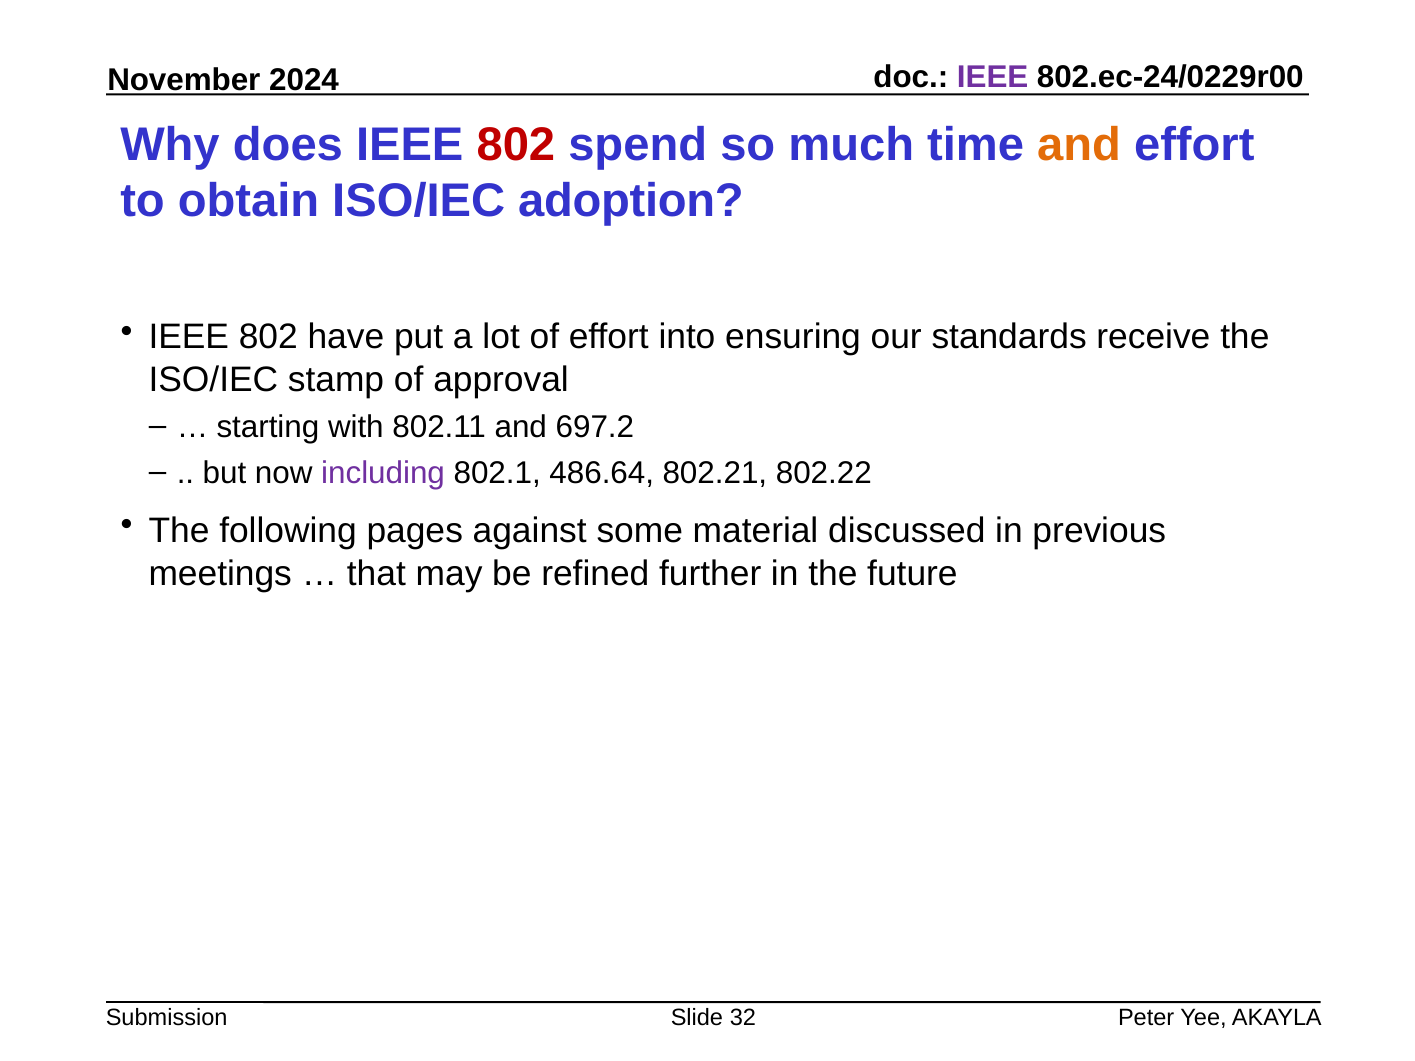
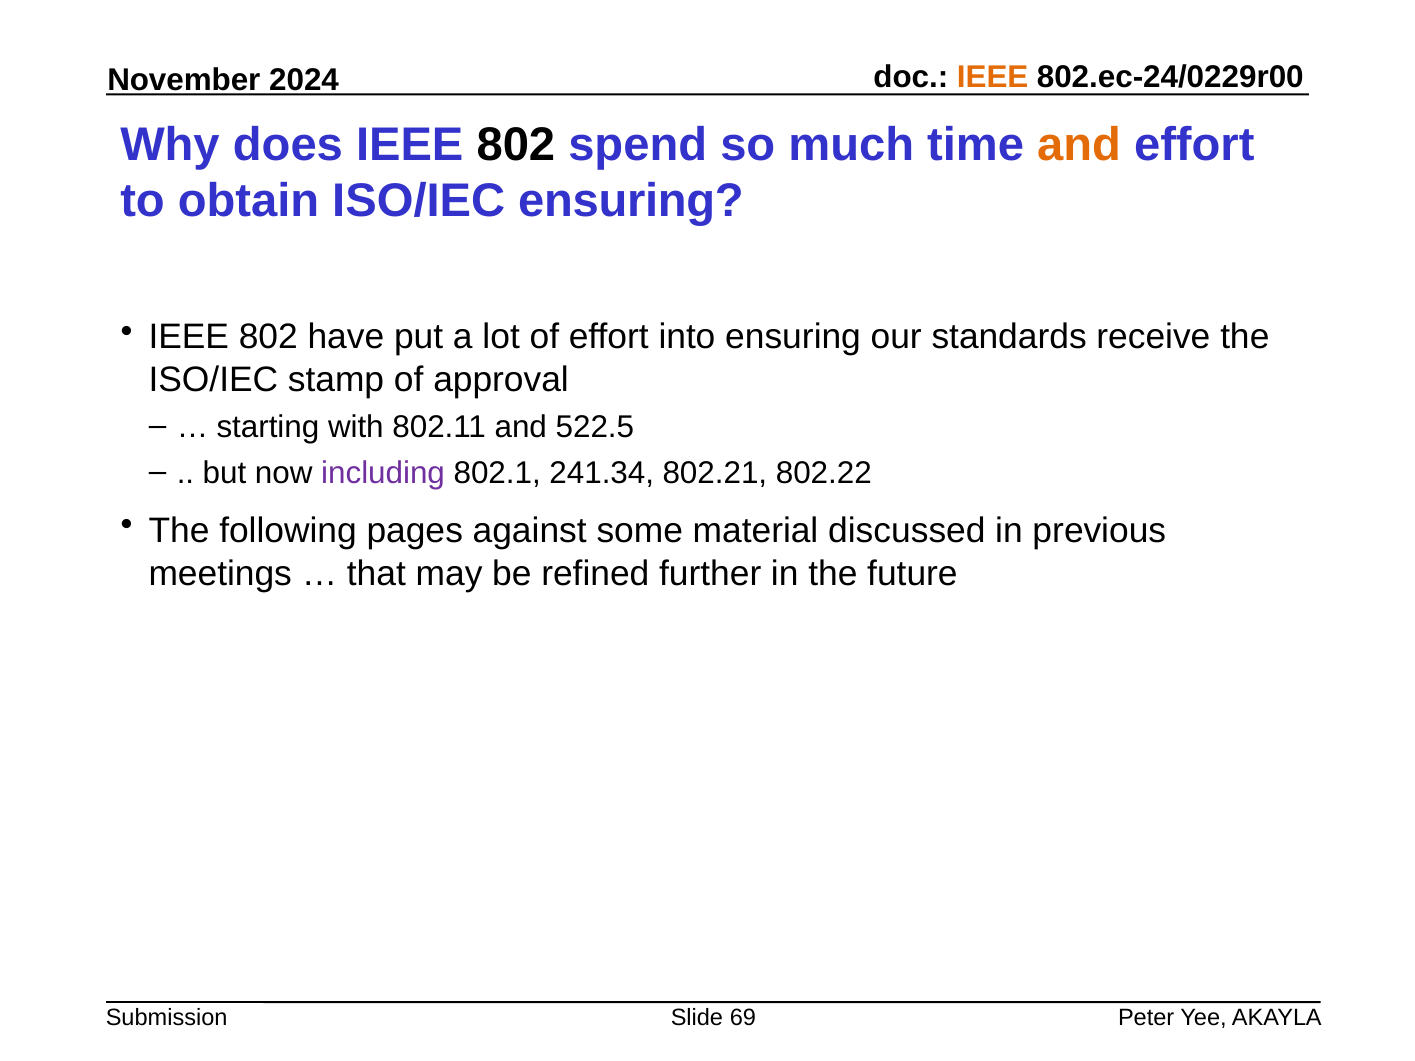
IEEE colour: purple -> orange (993, 78)
802 colour: red -> black (516, 145)
ISO/IEC adoption: adoption -> ensuring (631, 201)
697.2: 697.2 -> 522.5 (595, 428)
486.64: 486.64 -> 241.34 (602, 473)
32: 32 -> 69 (743, 1018)
